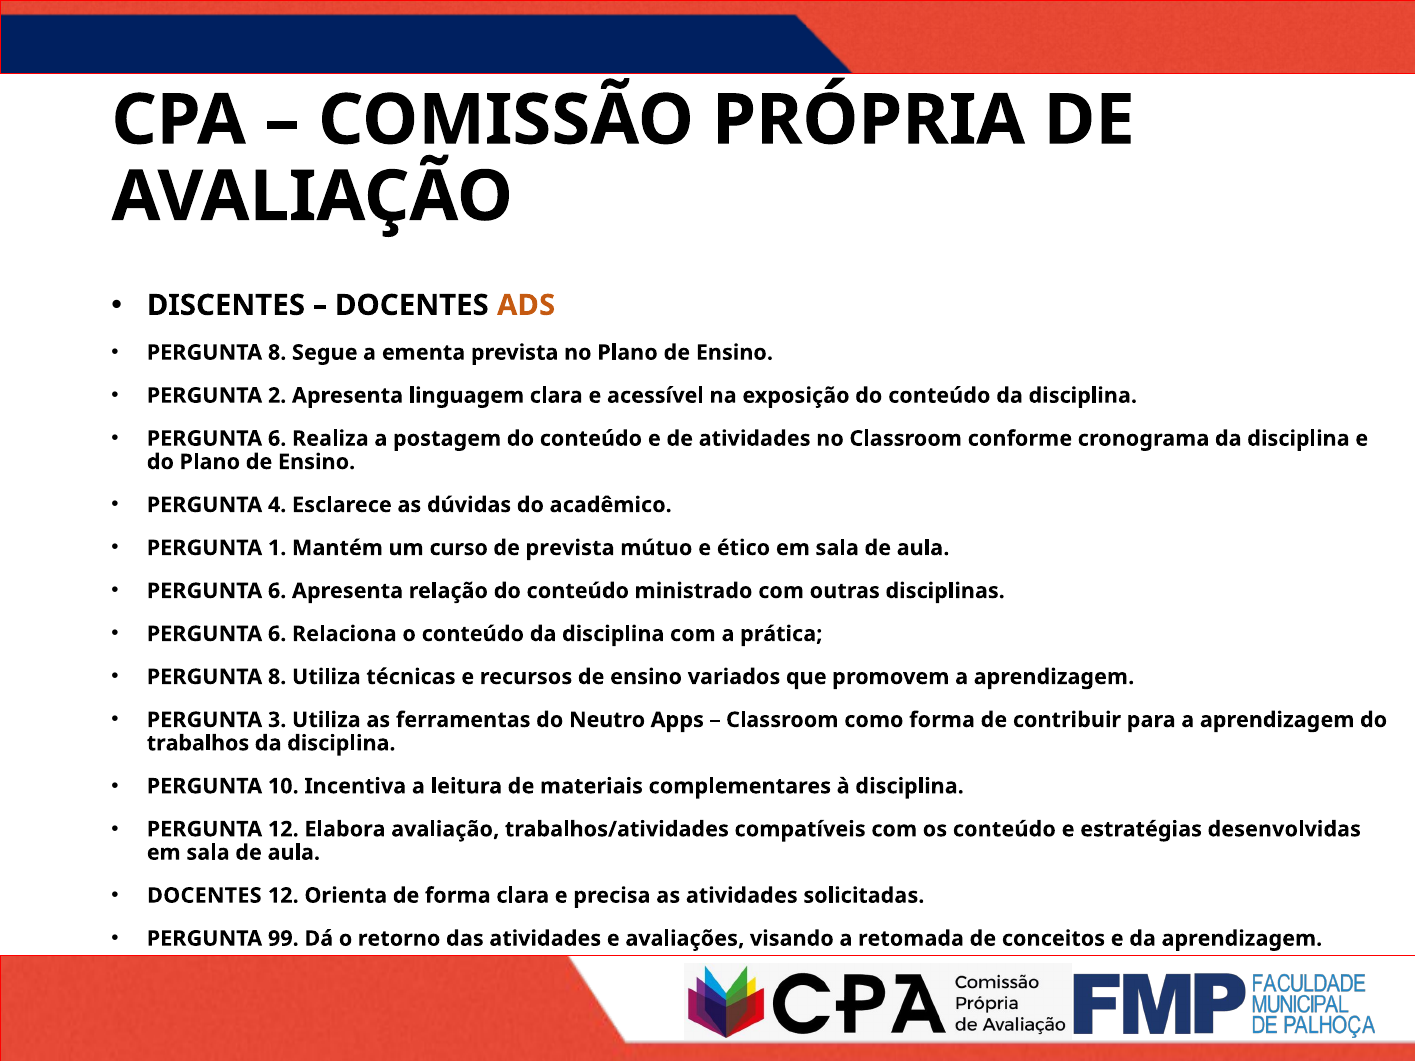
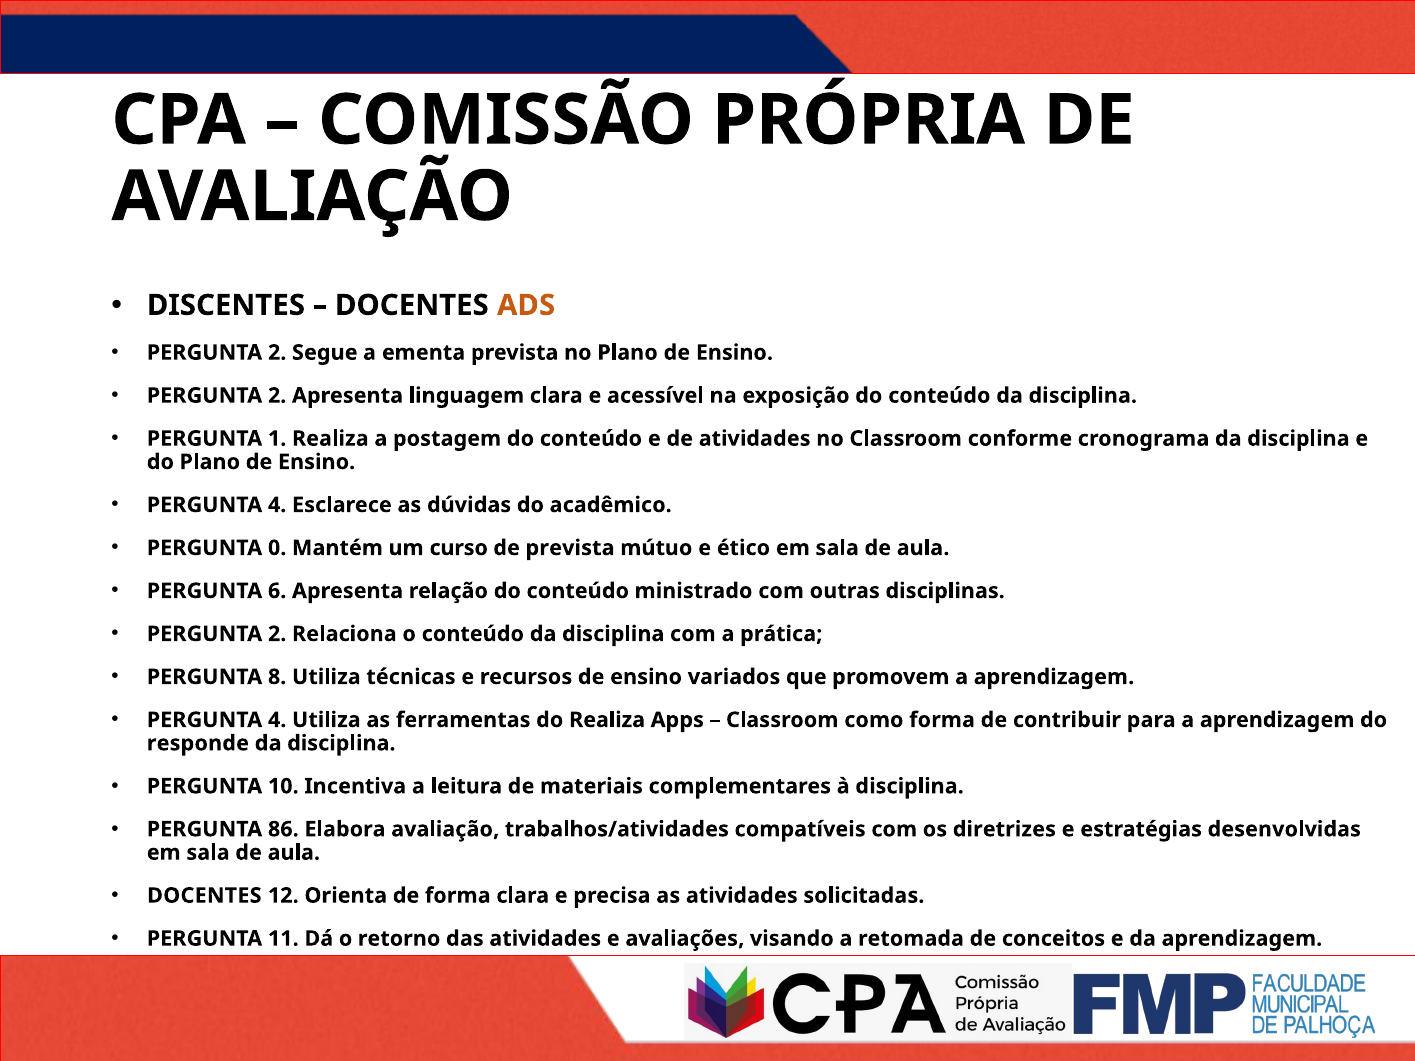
8: 8 -> 2 (277, 353)
6: 6 -> 1 (277, 439)
1: 1 -> 0 (277, 548)
6: 6 -> 2 (277, 634)
3: 3 -> 4 (277, 720)
do Neutro: Neutro -> Realiza (607, 720)
trabalhos: trabalhos -> responde (198, 743)
PERGUNTA 12: 12 -> 86 (283, 829)
os conteúdo: conteúdo -> diretrizes (1004, 829)
99: 99 -> 11 (283, 939)
